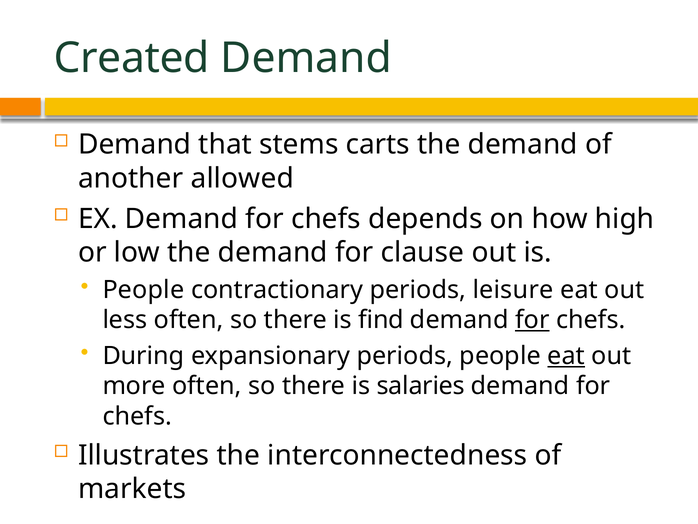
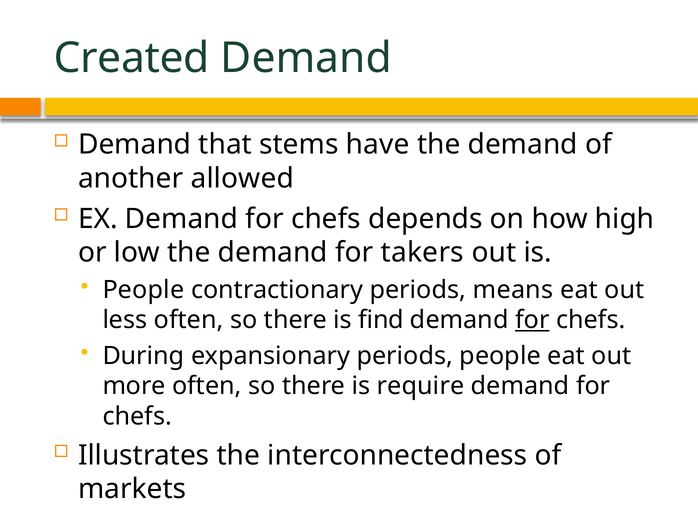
carts: carts -> have (378, 144)
clause: clause -> takers (422, 252)
leisure: leisure -> means (513, 290)
eat underline: present -> none (566, 355)
salaries: salaries -> require (421, 386)
